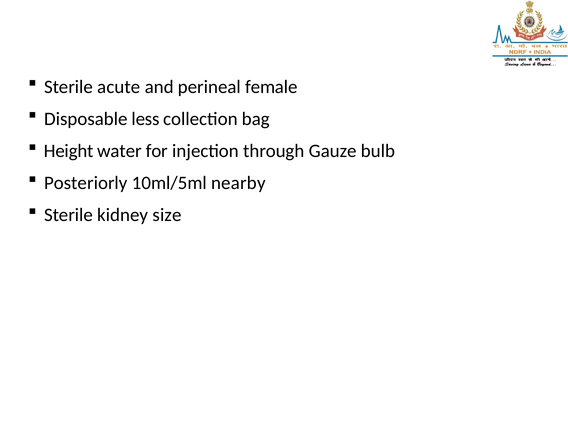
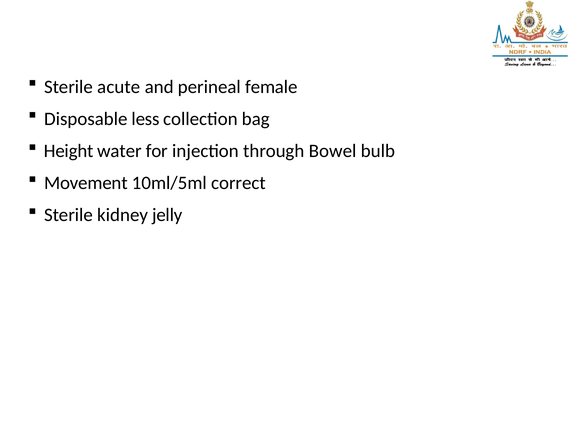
Gauze: Gauze -> Bowel (333, 151)
Posteriorly: Posteriorly -> Movement (86, 183)
nearby: nearby -> correct (238, 183)
size: size -> jelly (167, 215)
